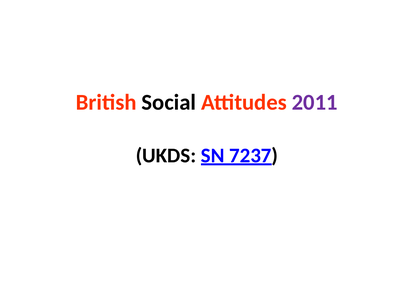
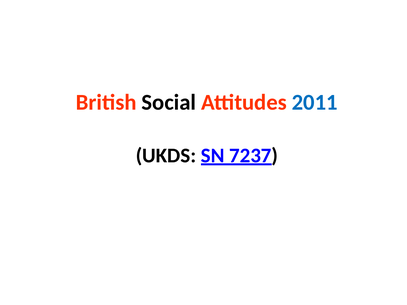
2011 colour: purple -> blue (315, 102)
